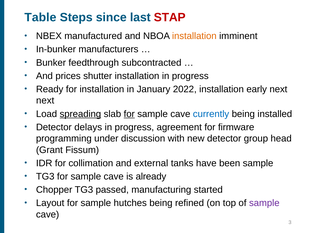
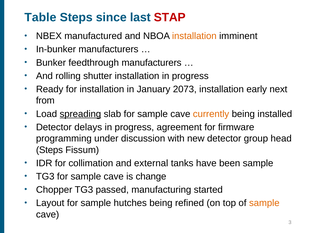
feedthrough subcontracted: subcontracted -> manufacturers (152, 63)
prices: prices -> rolling (68, 76)
2022: 2022 -> 2073 (185, 89)
next: next -> from (45, 100)
for underline: present -> none (129, 114)
currently colour: blue -> orange (211, 114)
Grant: Grant -> Steps (49, 150)
already: already -> change (151, 176)
sample colour: purple -> orange (264, 203)
